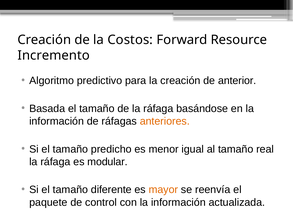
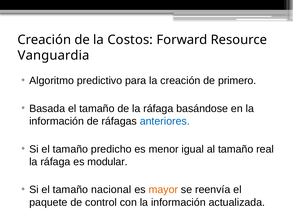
Incremento: Incremento -> Vanguardia (54, 55)
anterior: anterior -> primero (237, 81)
anteriores colour: orange -> blue (165, 121)
diferente: diferente -> nacional (111, 189)
